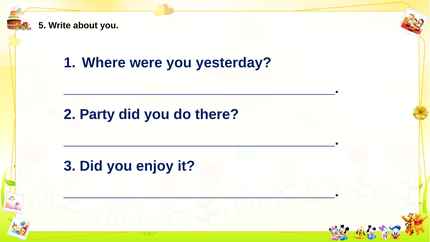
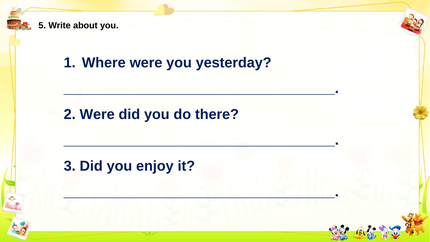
2 Party: Party -> Were (97, 114)
